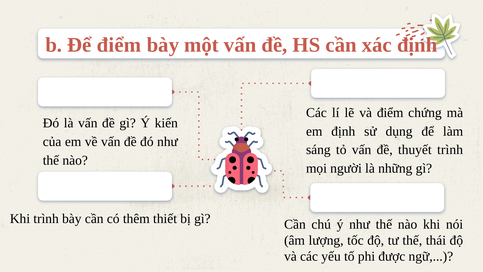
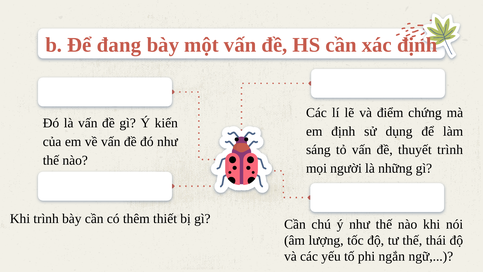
Để điểm: điểm -> đang (119, 45)
được: được -> ngắn (392, 256)
